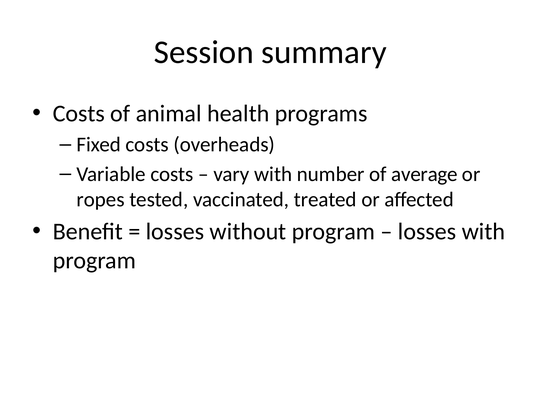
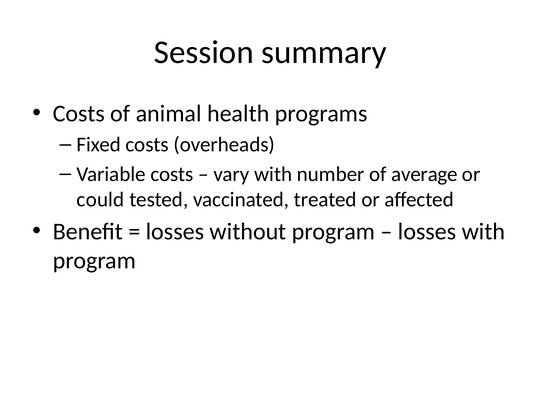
ropes: ropes -> could (100, 199)
